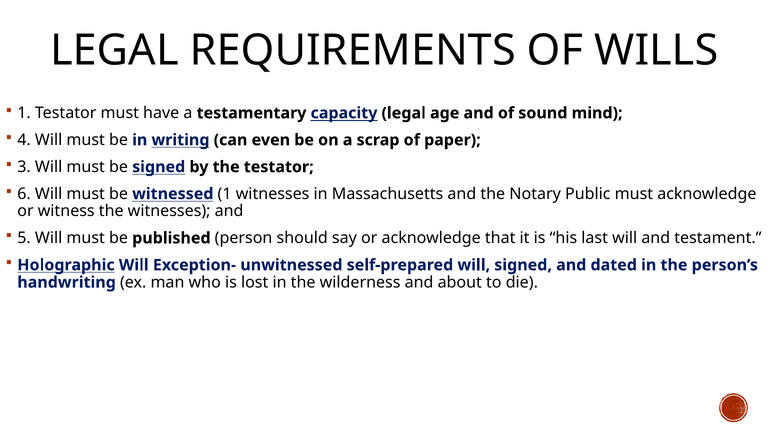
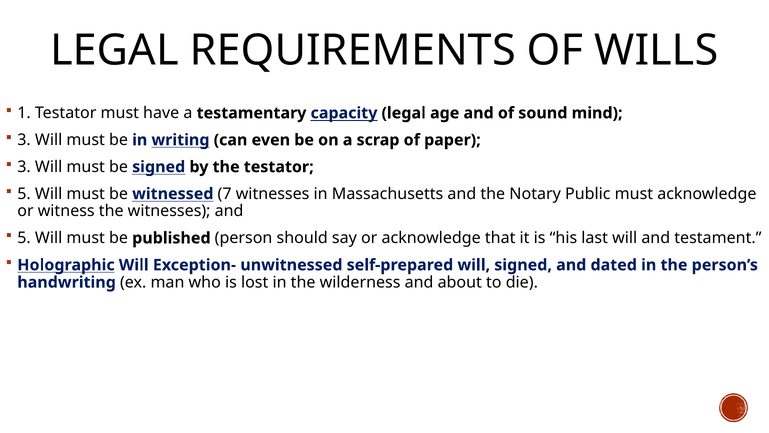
4: 4 -> 3 (24, 140)
6: 6 -> 5 (24, 194)
witnessed 1: 1 -> 7 (225, 194)
